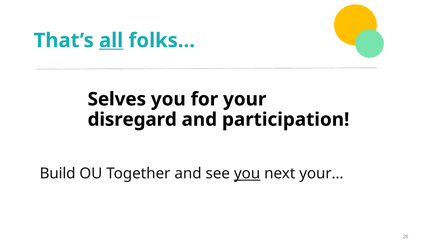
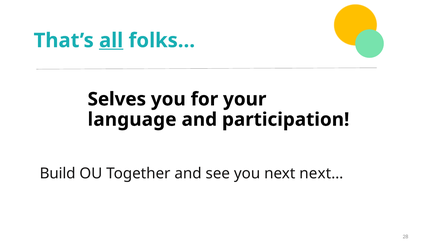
disregard: disregard -> language (132, 120)
you underline: present -> none (247, 174)
your…: your… -> next… (321, 174)
